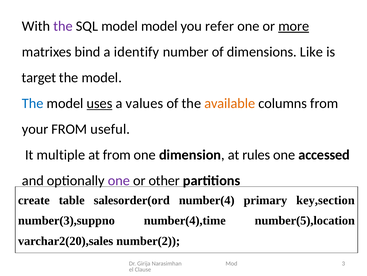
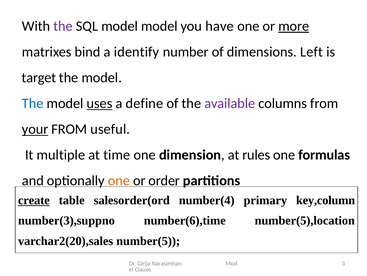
refer: refer -> have (220, 26)
Like: Like -> Left (311, 52)
values: values -> define (144, 103)
available colour: orange -> purple (230, 103)
your underline: none -> present (35, 129)
at from: from -> time (117, 155)
accessed: accessed -> formulas (324, 155)
one colour: purple -> orange (119, 180)
other: other -> order (164, 180)
create underline: none -> present (34, 200)
key,section: key,section -> key,column (326, 200)
number(4),time: number(4),time -> number(6),time (185, 220)
number(2: number(2 -> number(5 (148, 240)
